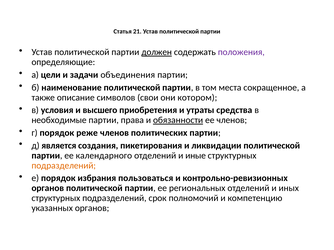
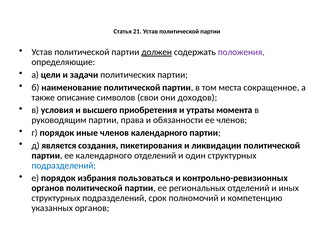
объединения: объединения -> политических (128, 75)
котором: котором -> доходов (197, 98)
средства: средства -> момента (234, 110)
необходимые: необходимые -> руководящим (59, 120)
обязанности underline: present -> none (178, 120)
реже: реже -> иные (87, 133)
членов политических: политических -> календарного (159, 133)
иные: иные -> один (196, 156)
подразделений colour: orange -> blue (64, 166)
